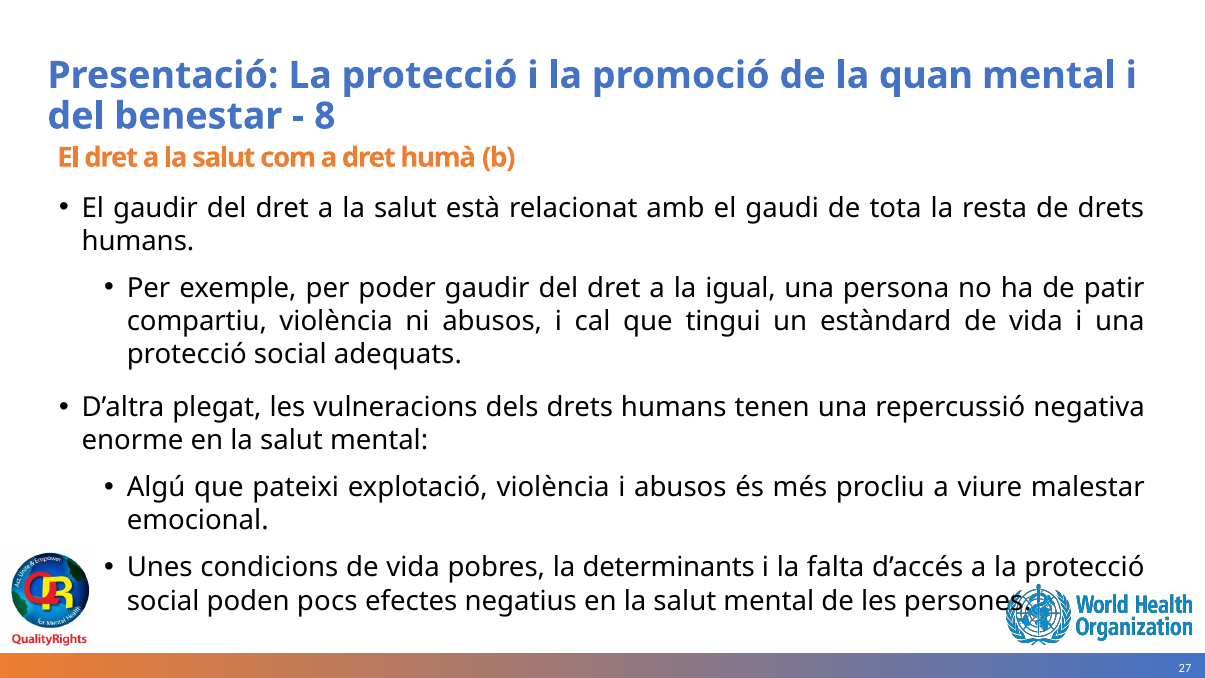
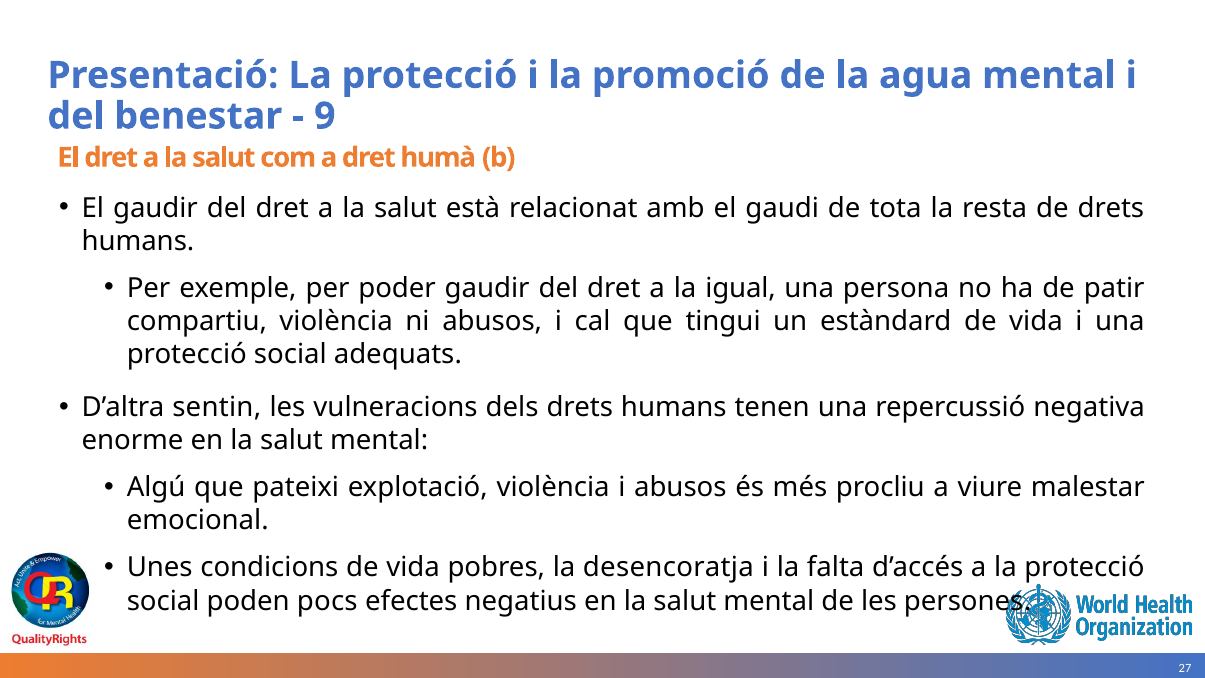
quan: quan -> agua (926, 75)
8: 8 -> 9 (325, 116)
plegat: plegat -> sentin (217, 408)
determinants: determinants -> desencoratja (668, 568)
